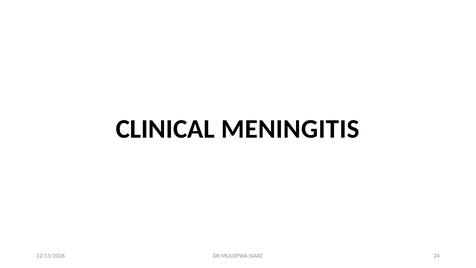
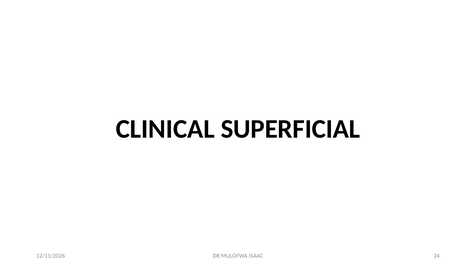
MENINGITIS: MENINGITIS -> SUPERFICIAL (290, 129)
